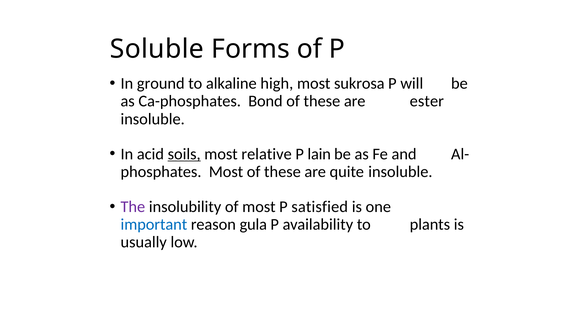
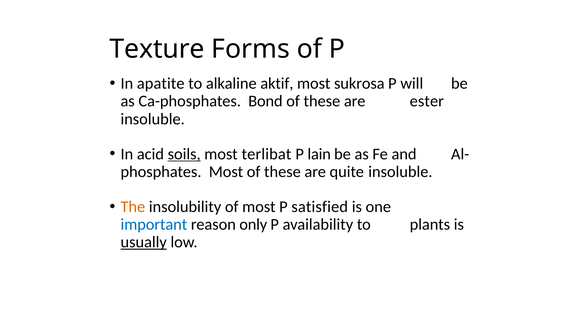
Soluble: Soluble -> Texture (157, 49)
ground: ground -> apatite (161, 84)
high: high -> aktif (277, 84)
relative: relative -> terlibat (266, 154)
The colour: purple -> orange (133, 207)
gula: gula -> only (253, 224)
usually underline: none -> present (144, 242)
